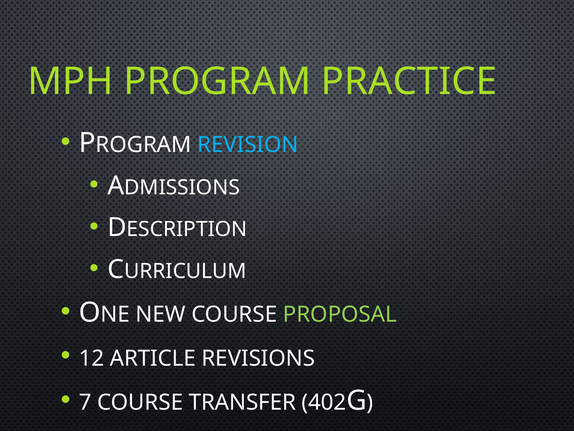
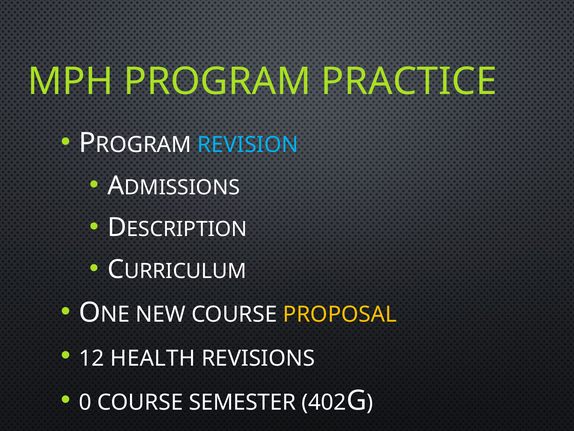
PROPOSAL colour: light green -> yellow (340, 314)
ARTICLE: ARTICLE -> HEALTH (153, 358)
7: 7 -> 0 (85, 402)
TRANSFER: TRANSFER -> SEMESTER (242, 402)
